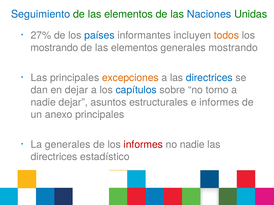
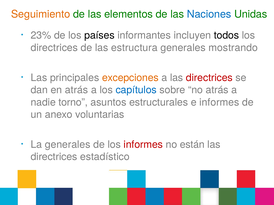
Seguimiento colour: blue -> orange (41, 14)
27%: 27% -> 23% (41, 35)
países colour: blue -> black (99, 35)
todos colour: orange -> black (226, 35)
mostrando: mostrando -> directrices (54, 48)
elementos: elementos -> estructura (134, 48)
directrices colour: blue -> red (209, 78)
en dejar: dejar -> atrás (77, 90)
no torno: torno -> atrás (217, 90)
nadie dejar: dejar -> torno (73, 102)
anexo principales: principales -> voluntarias (100, 115)
no nadie: nadie -> están (192, 145)
